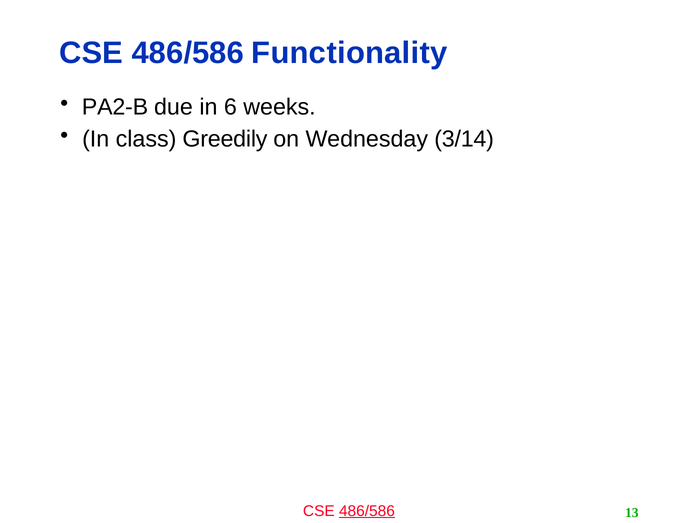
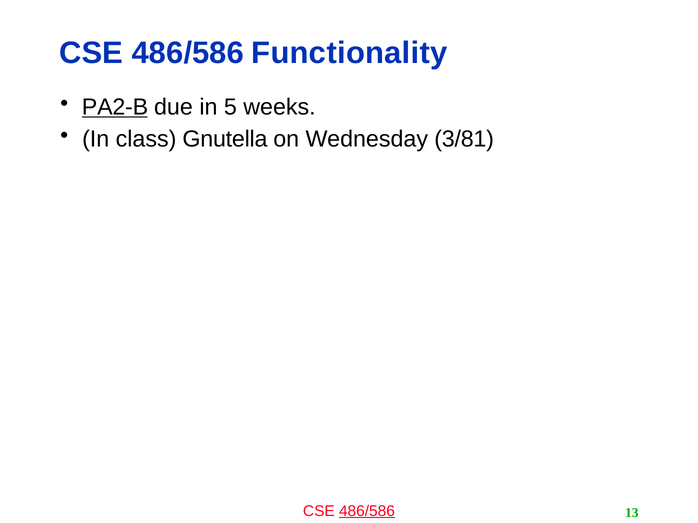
PA2-B underline: none -> present (115, 107)
6: 6 -> 5 (230, 107)
Greedily: Greedily -> Gnutella (225, 139)
3/14: 3/14 -> 3/81 (464, 139)
